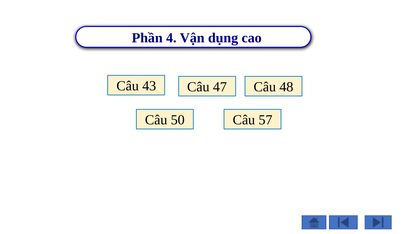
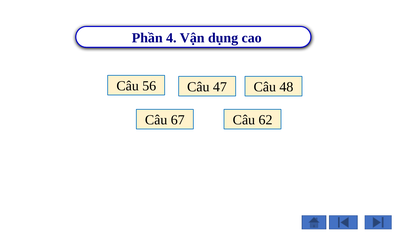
43: 43 -> 56 (149, 86)
50: 50 -> 67 (178, 120)
57: 57 -> 62 (266, 120)
